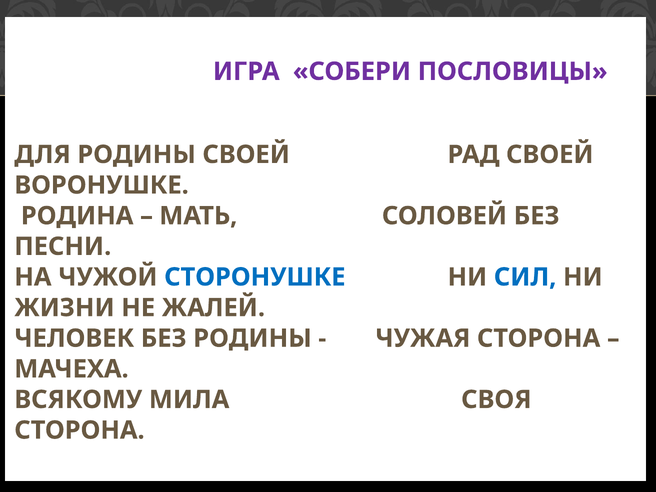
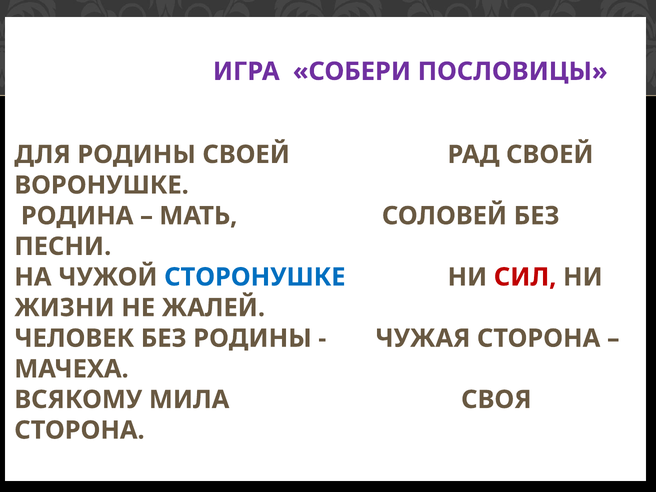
СИЛ colour: blue -> red (525, 277)
